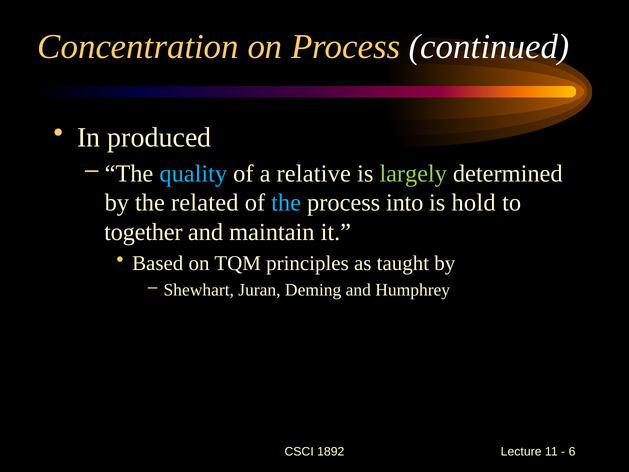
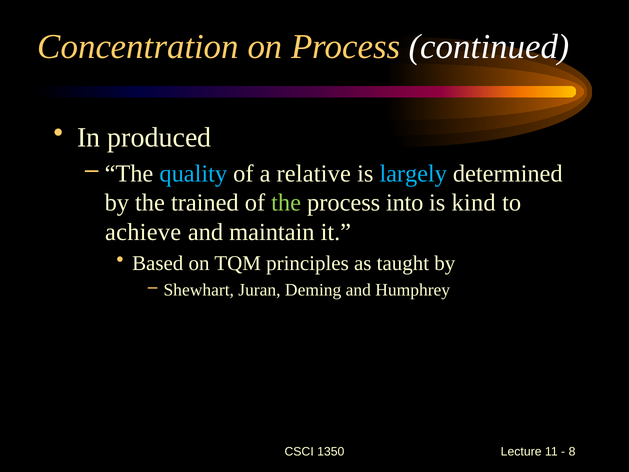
largely colour: light green -> light blue (413, 173)
related: related -> trained (205, 203)
the colour: light blue -> light green (286, 203)
hold: hold -> kind (474, 203)
together: together -> achieve (143, 232)
1892: 1892 -> 1350 (331, 452)
6: 6 -> 8 (572, 452)
